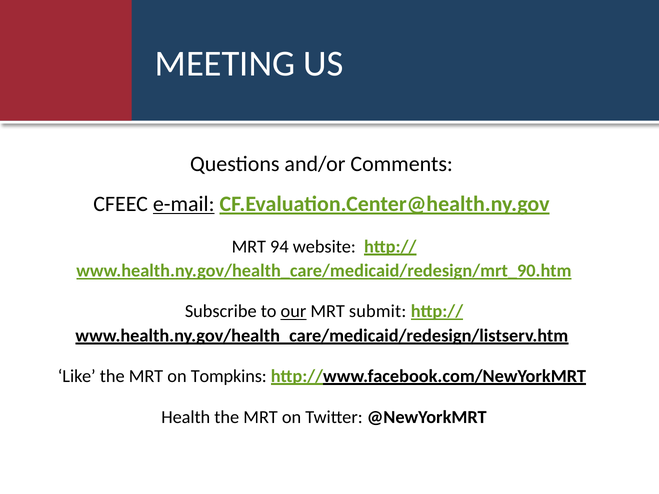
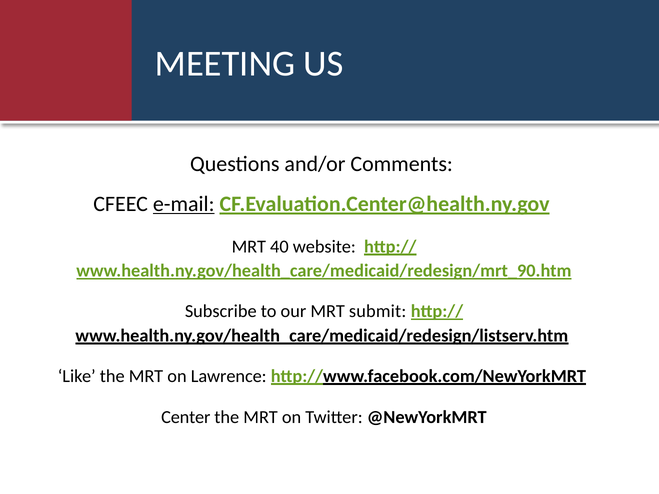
94: 94 -> 40 (279, 247)
our underline: present -> none (293, 312)
Tompkins: Tompkins -> Lawrence (229, 376)
Health: Health -> Center (186, 417)
